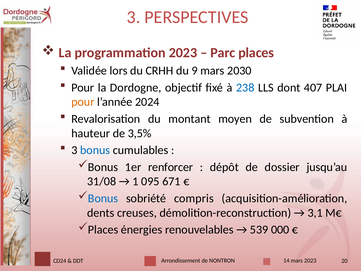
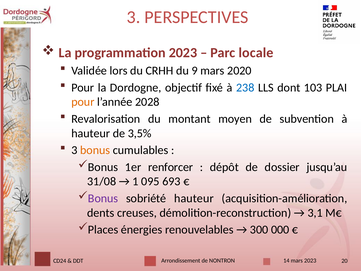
Parc places: places -> locale (256, 53)
2030: 2030 -> 2020 (239, 71)
407: 407 -> 103 (313, 87)
2024: 2024 -> 2028 (147, 102)
bonus colour: blue -> orange (95, 150)
671: 671 -> 693 (171, 181)
Bonus colour: blue -> purple (103, 198)
sobriété compris: compris -> hauteur (194, 198)
539: 539 -> 300 (259, 229)
